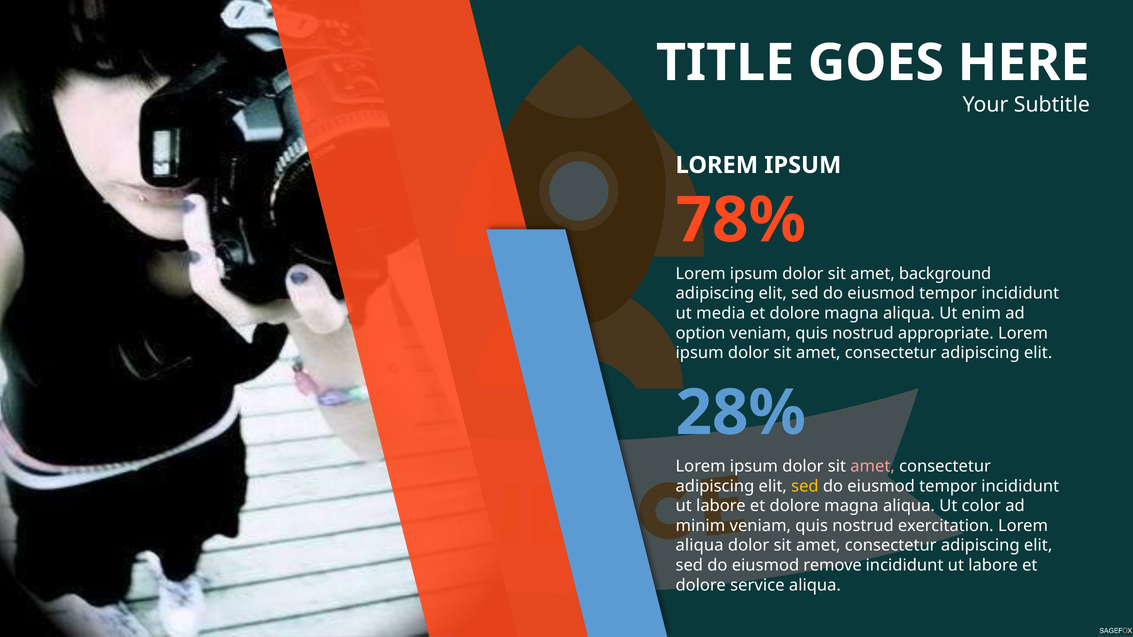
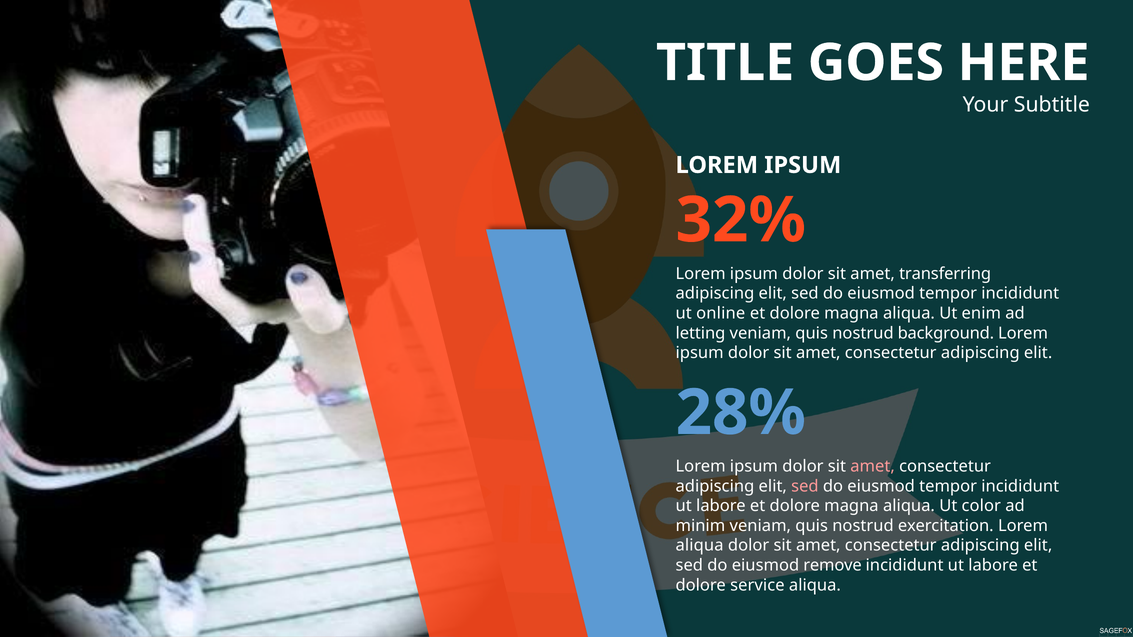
78%: 78% -> 32% (741, 220)
background: background -> transferring (945, 274)
media: media -> online (721, 313)
option: option -> letting (700, 333)
appropriate: appropriate -> background (946, 333)
sed colour: yellow -> pink (805, 486)
